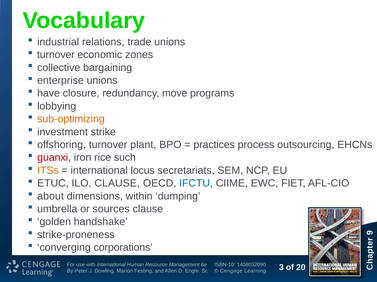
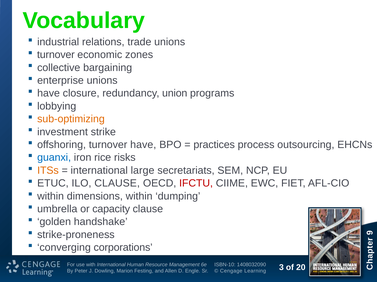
move: move -> union (175, 94)
turnover plant: plant -> have (143, 145)
guanxi colour: red -> blue (54, 158)
such: such -> risks (125, 158)
locus: locus -> large (143, 171)
IFCTU colour: blue -> red (196, 184)
about: about -> within (51, 197)
sources: sources -> capacity (111, 209)
